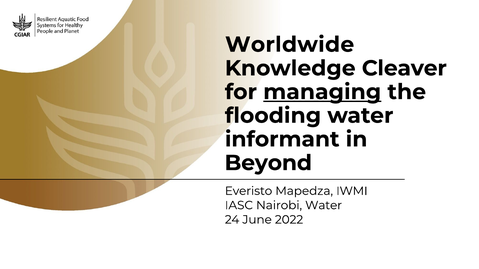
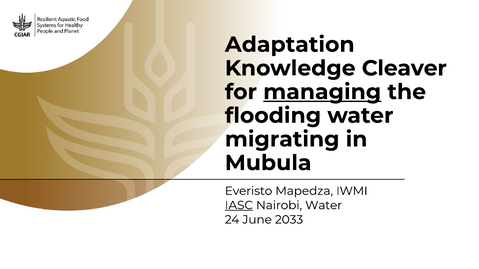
Worldwide: Worldwide -> Adaptation (290, 45)
informant: informant -> migrating (282, 139)
Beyond: Beyond -> Mubula (268, 163)
IASC underline: none -> present (239, 206)
2022: 2022 -> 2033 (289, 220)
